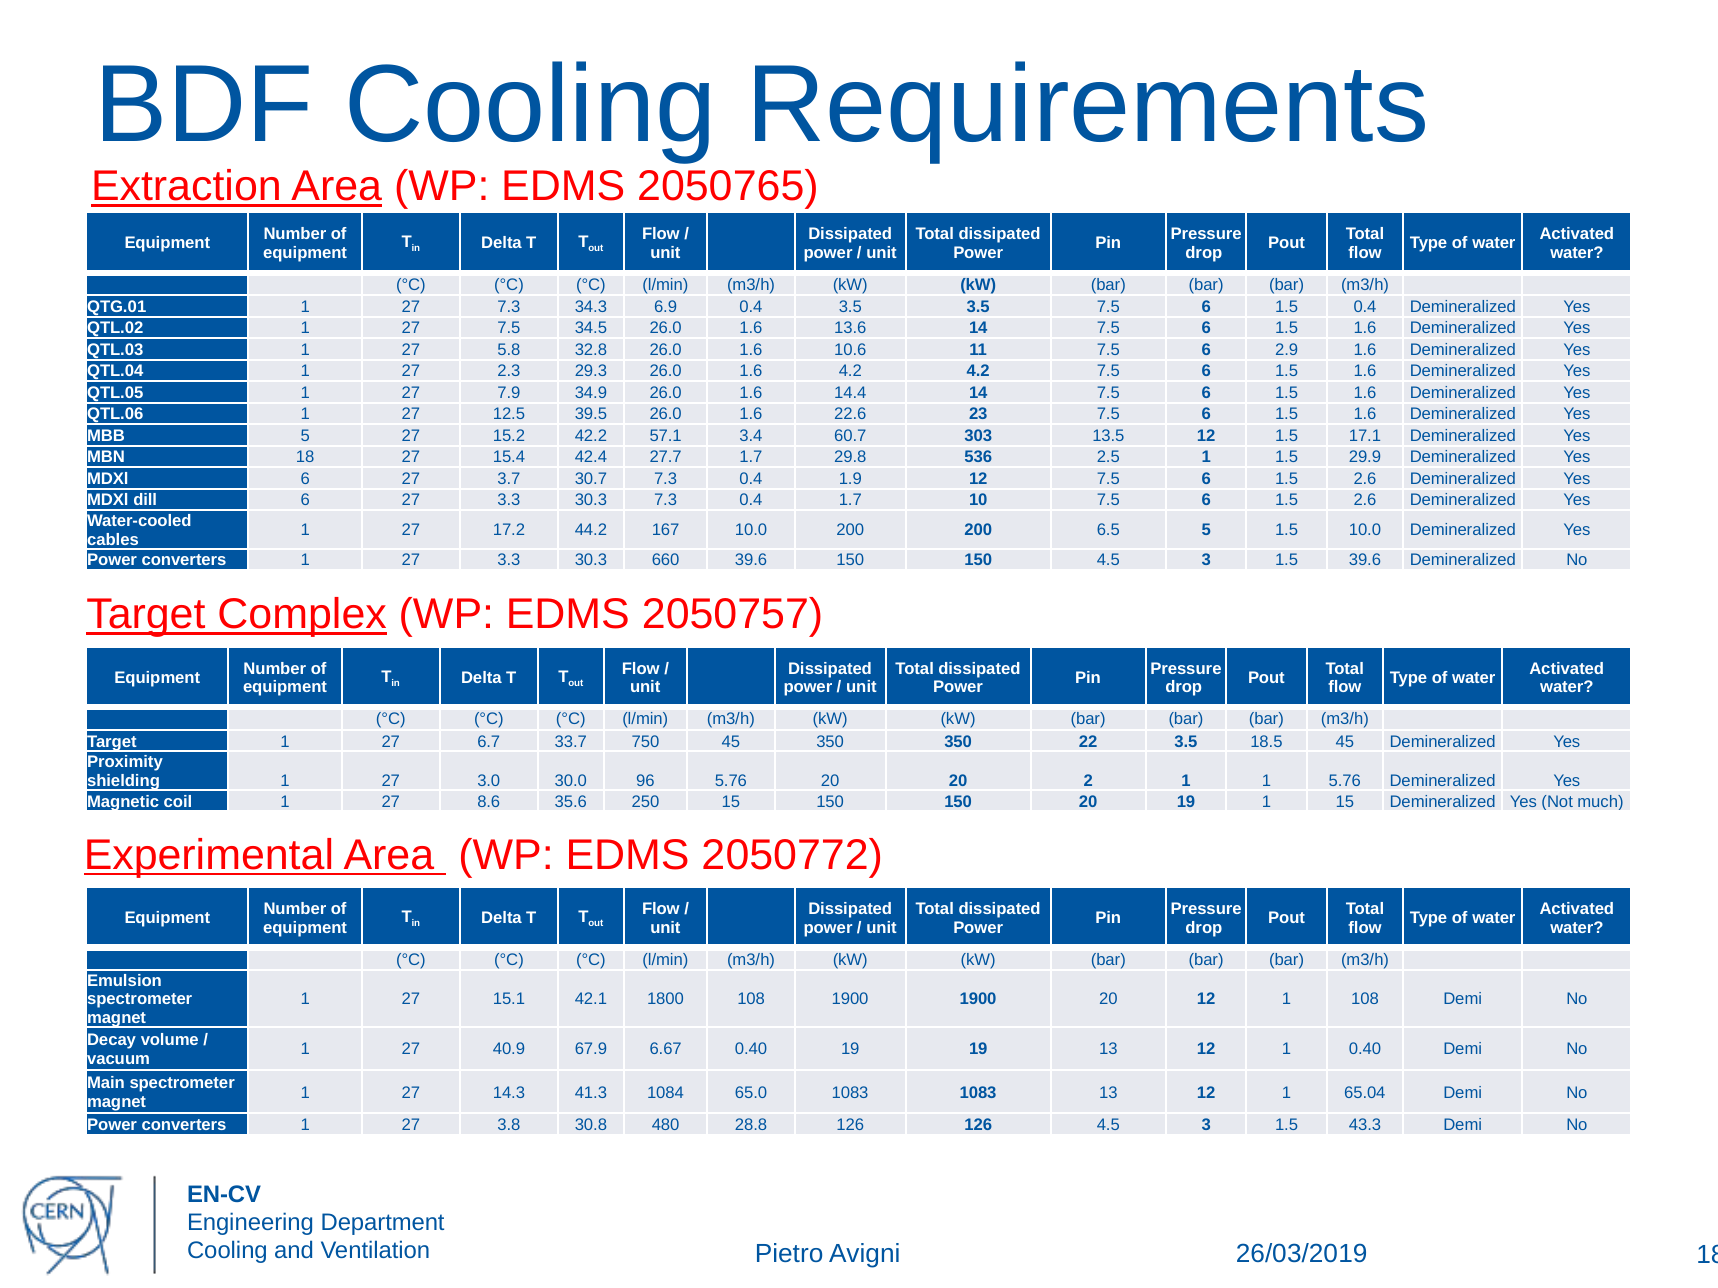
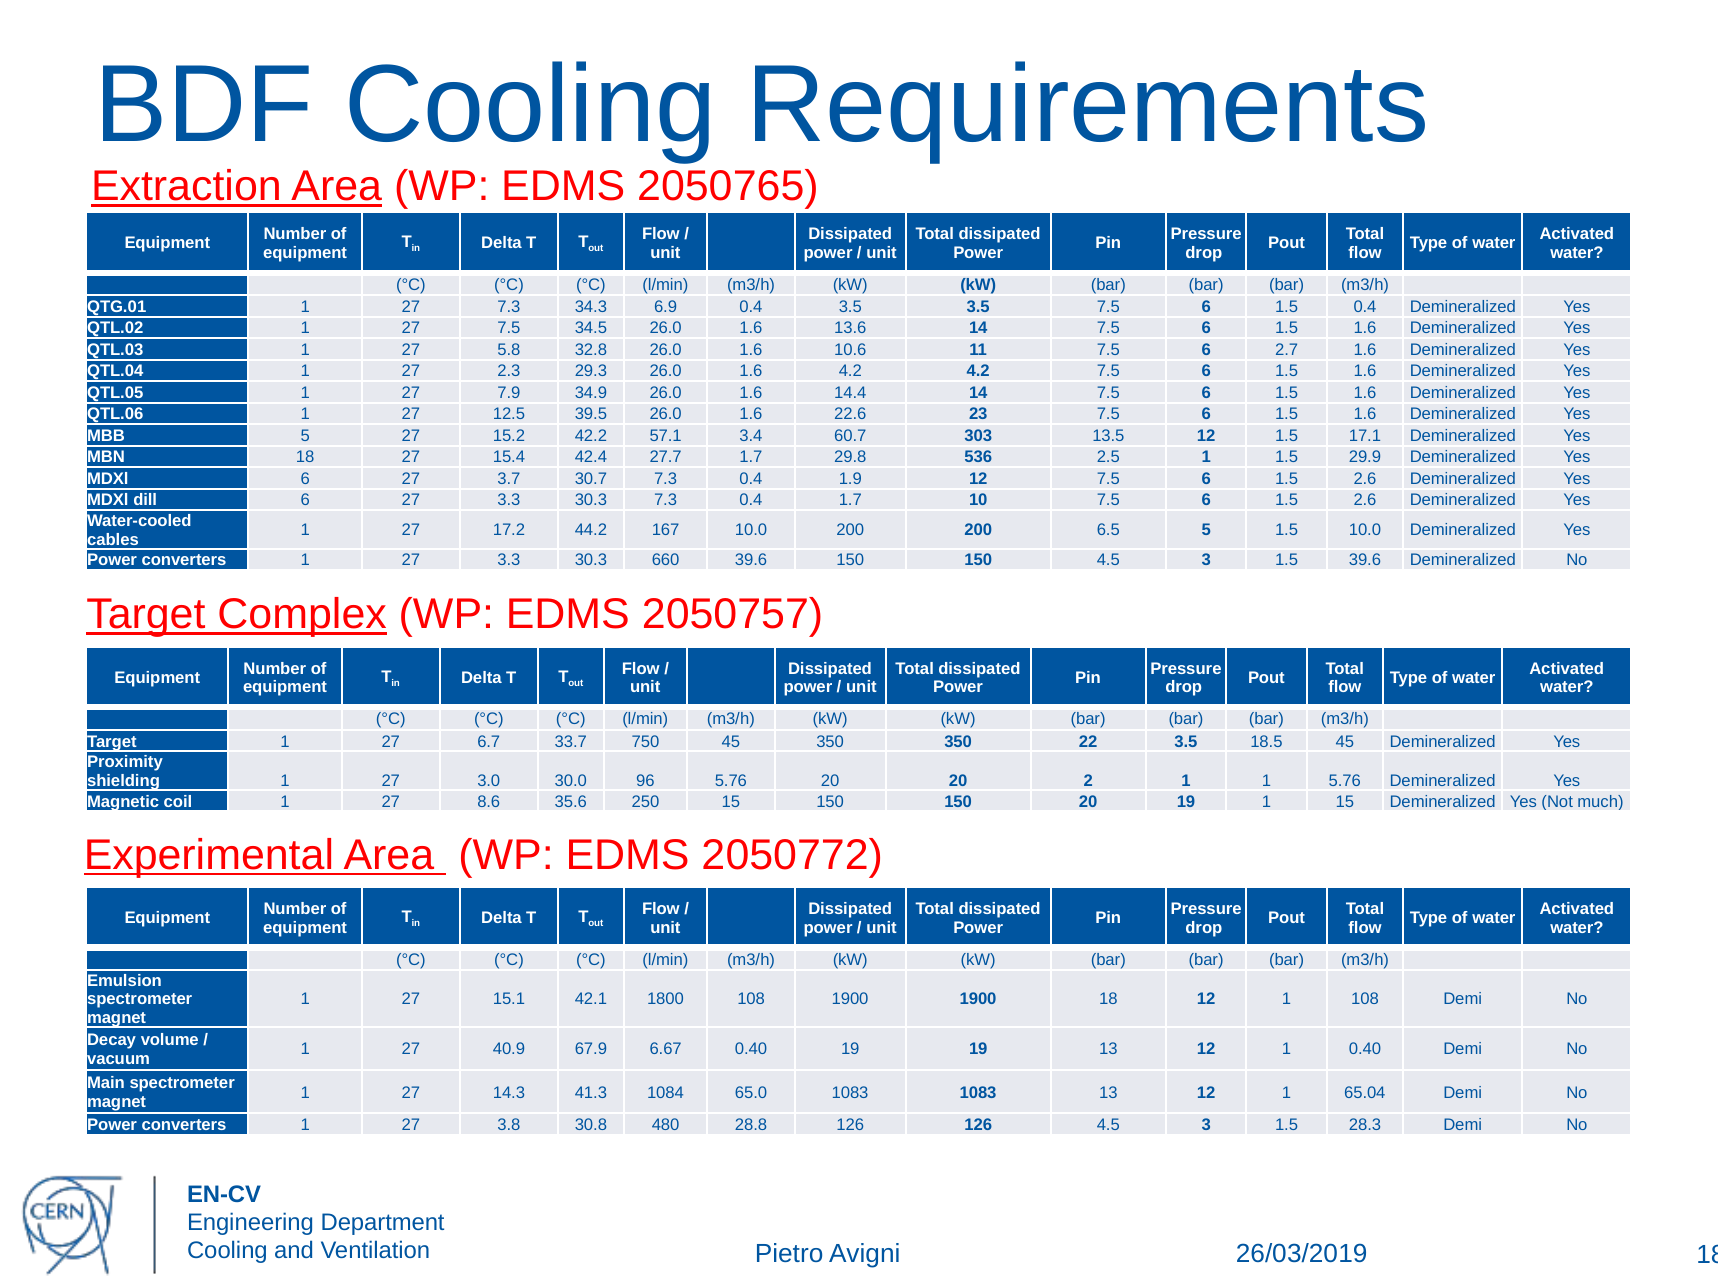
2.9: 2.9 -> 2.7 (1287, 350)
1900 20: 20 -> 18 (1108, 1000)
43.3: 43.3 -> 28.3 (1365, 1125)
